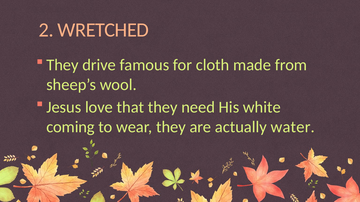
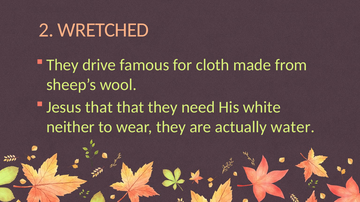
Jesus love: love -> that (99, 107)
coming: coming -> neither (70, 127)
